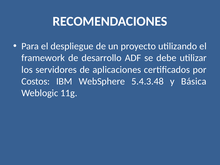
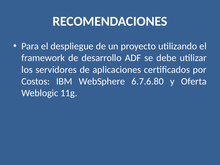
5.4.3.48: 5.4.3.48 -> 6.7.6.80 (148, 81)
Básica: Básica -> Oferta (194, 81)
